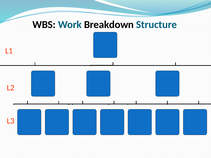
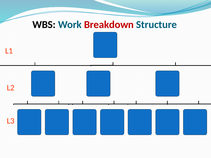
Breakdown colour: black -> red (109, 25)
